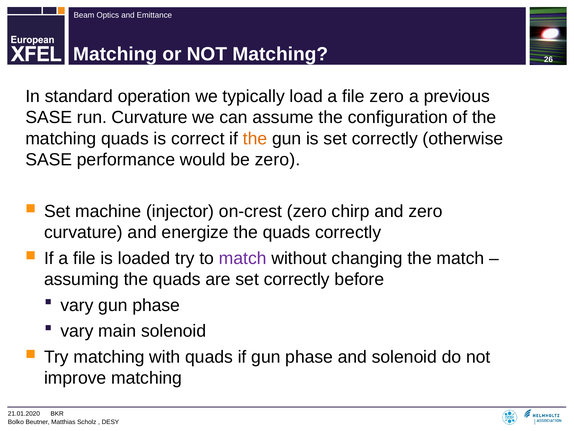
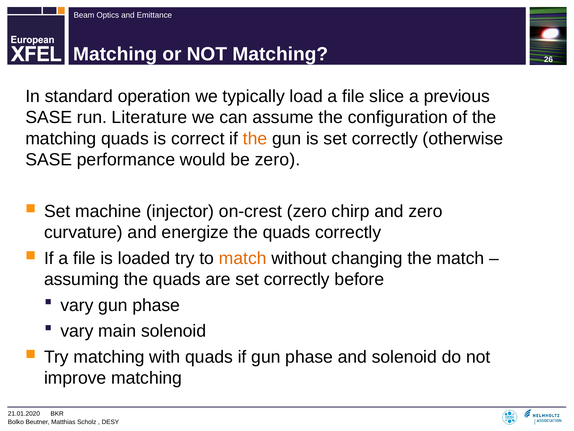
file zero: zero -> slice (387, 96)
run Curvature: Curvature -> Literature (149, 117)
match colour: purple -> orange (243, 258)
